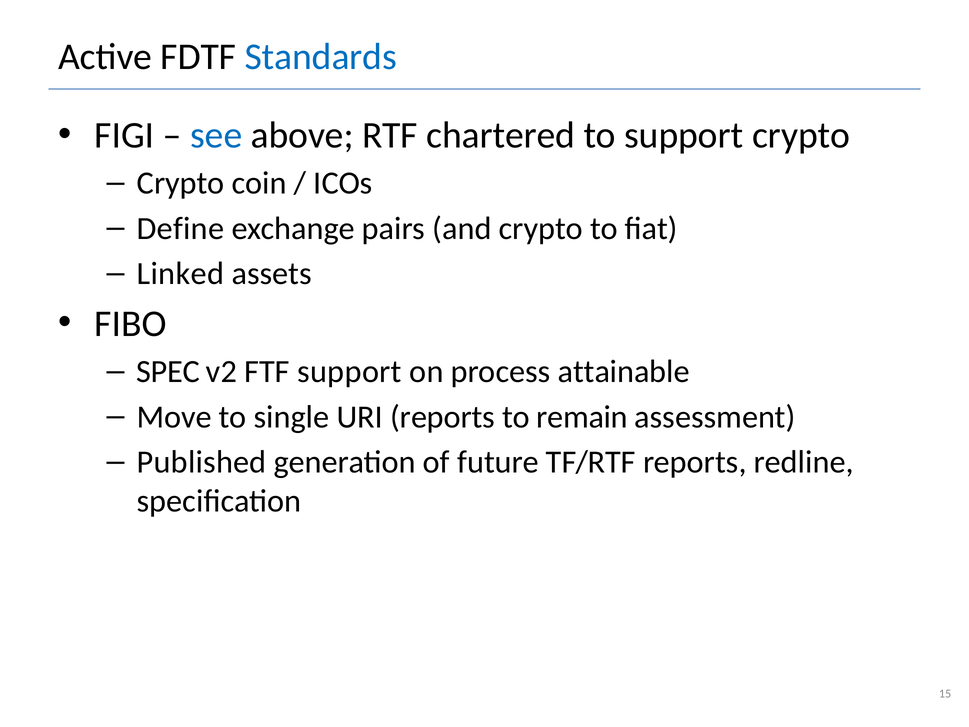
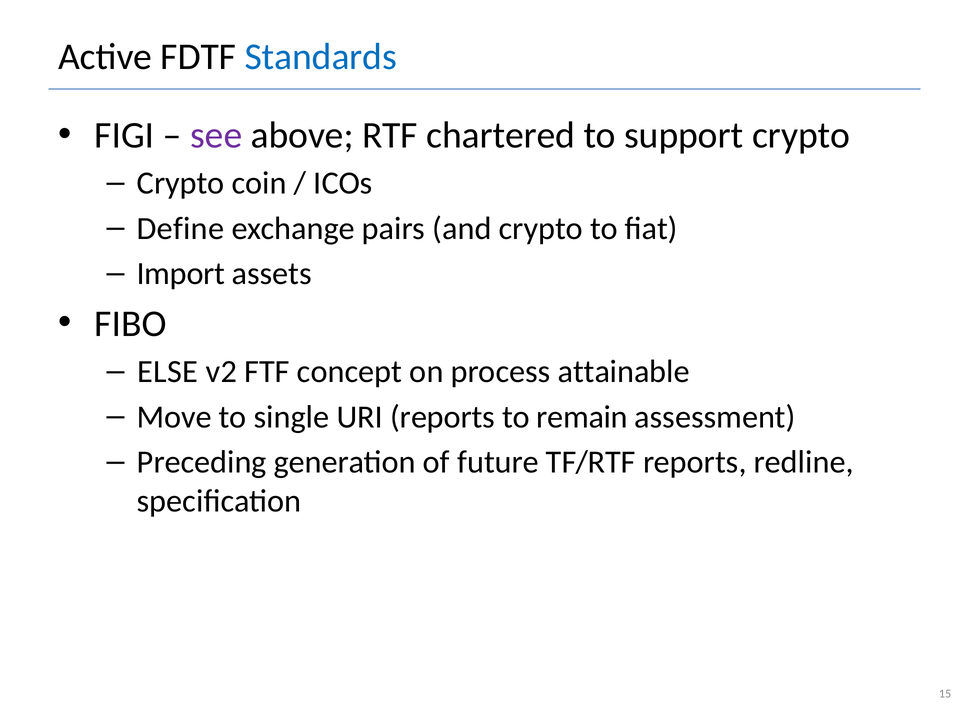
see colour: blue -> purple (216, 135)
Linked: Linked -> Import (181, 274)
SPEC: SPEC -> ELSE (168, 372)
FTF support: support -> concept (350, 372)
Published: Published -> Preceding (202, 462)
